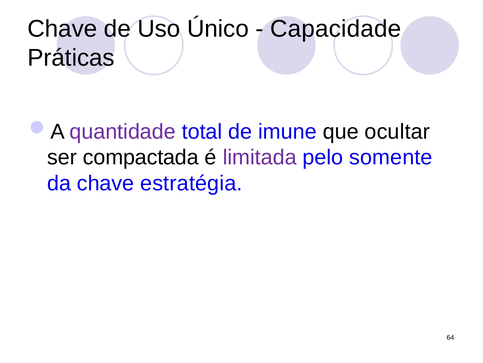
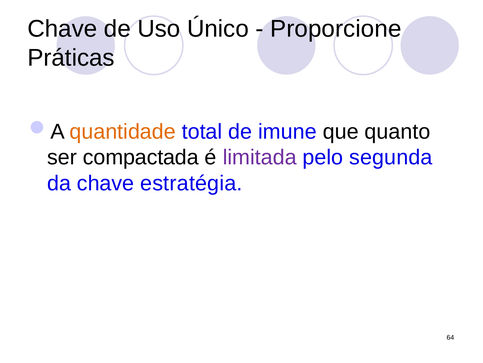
Capacidade: Capacidade -> Proporcione (336, 29)
quantidade colour: purple -> orange (123, 131)
ocultar: ocultar -> quanto (397, 131)
somente: somente -> segunda (391, 157)
